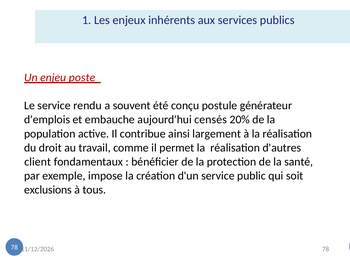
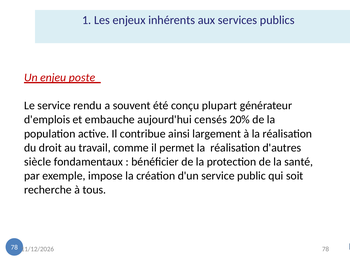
postule: postule -> plupart (219, 105)
client: client -> siècle (38, 161)
exclusions: exclusions -> recherche (48, 189)
